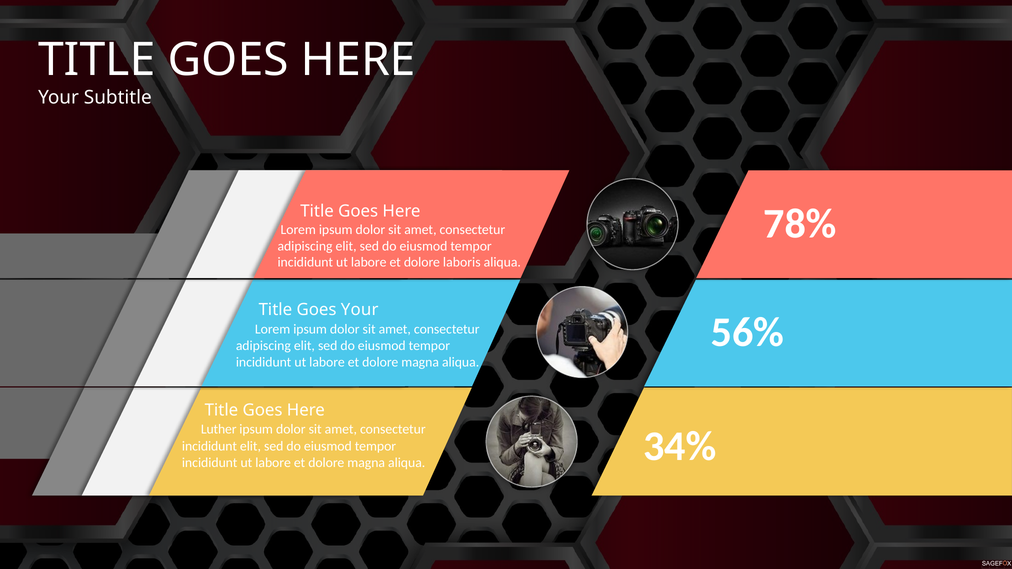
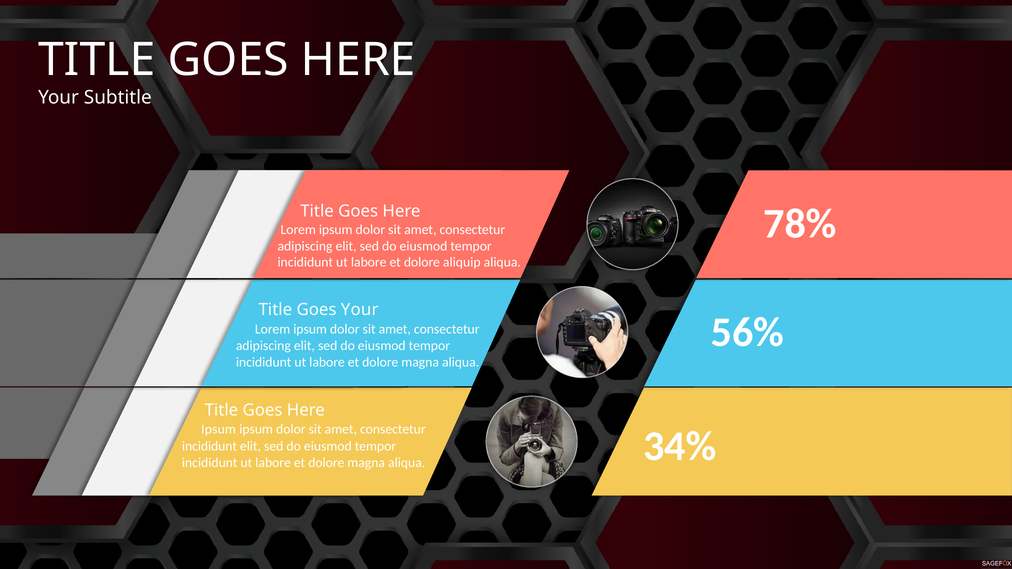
laboris: laboris -> aliquip (462, 263)
Luther: Luther -> Ipsum (219, 430)
